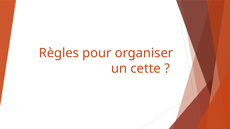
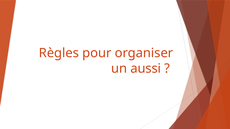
cette: cette -> aussi (146, 69)
